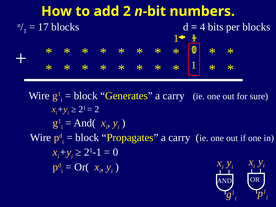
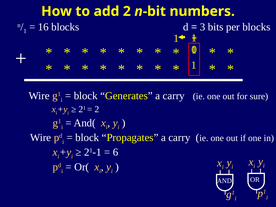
17: 17 -> 16 (43, 27)
4: 4 -> 3 (203, 27)
0: 0 -> 6 (115, 152)
